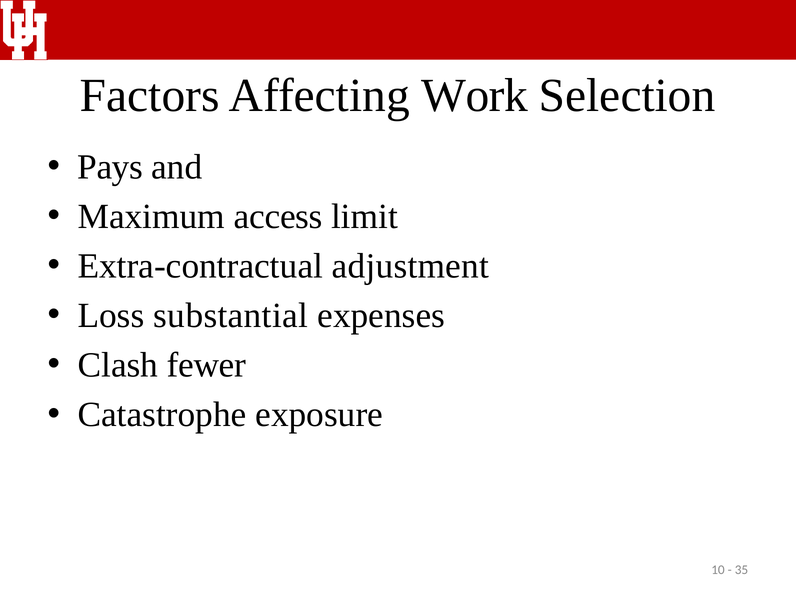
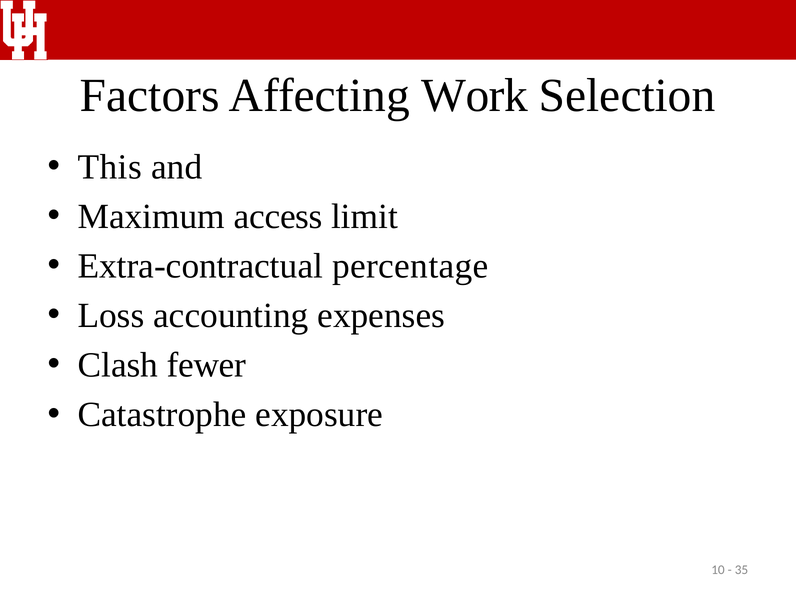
Pays: Pays -> This (110, 167)
adjustment: adjustment -> percentage (410, 266)
substantial: substantial -> accounting (231, 316)
